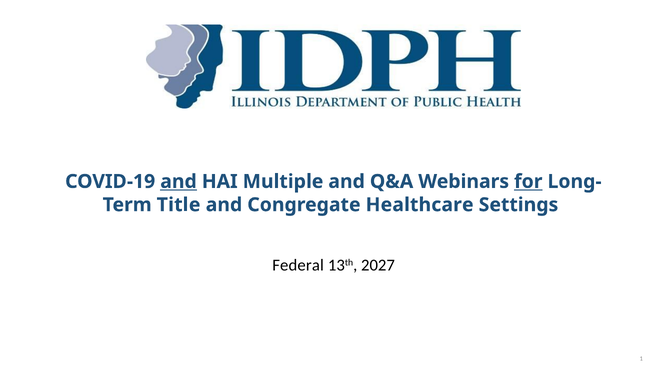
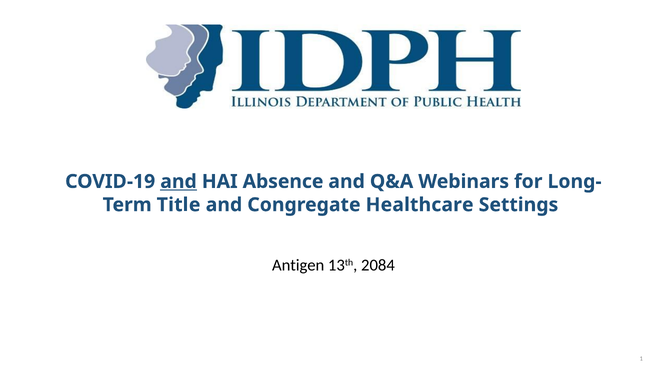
Multiple: Multiple -> Absence (283, 182)
for underline: present -> none (528, 182)
Federal: Federal -> Antigen (298, 265)
2027: 2027 -> 2084 (378, 265)
